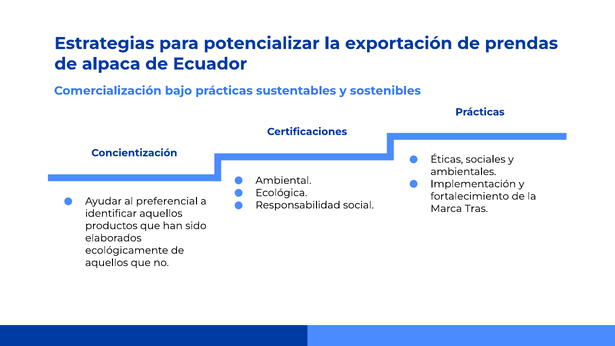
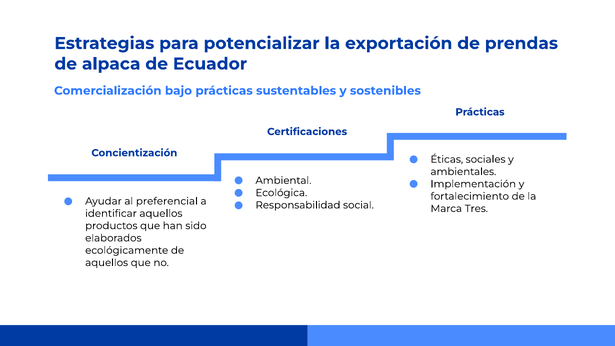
Tras: Tras -> Tres (476, 209)
